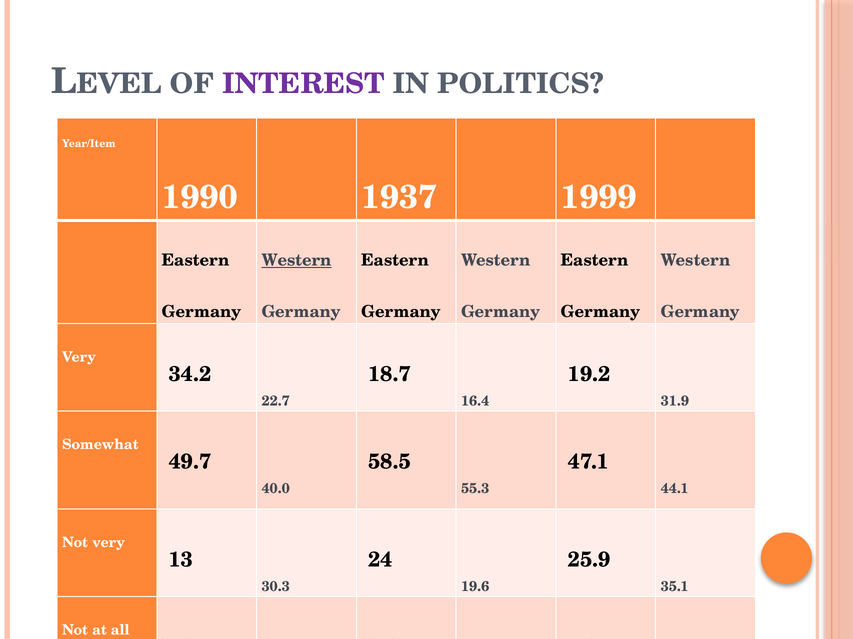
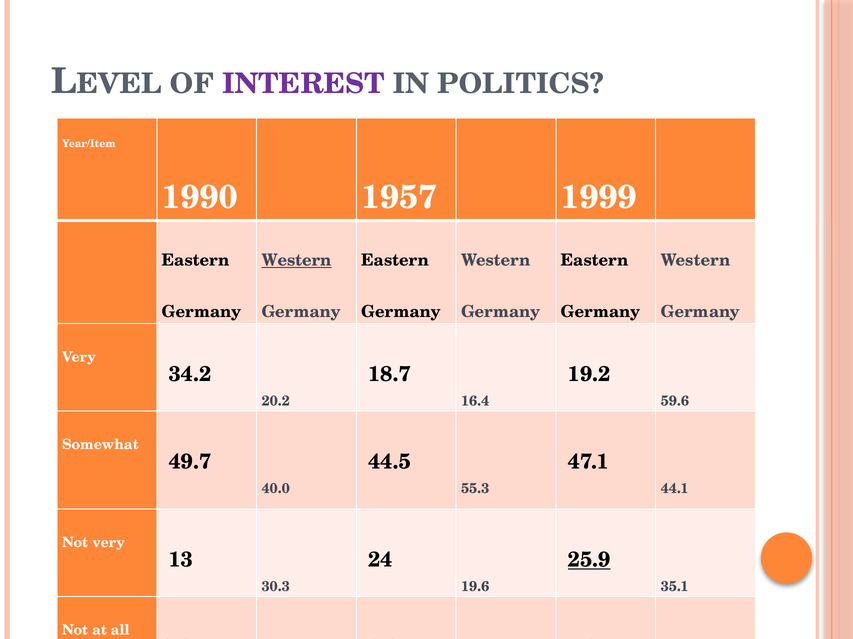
1937: 1937 -> 1957 (399, 197)
22.7: 22.7 -> 20.2 (276, 401)
31.9: 31.9 -> 59.6 (675, 401)
58.5: 58.5 -> 44.5 (390, 462)
25.9 underline: none -> present (589, 560)
